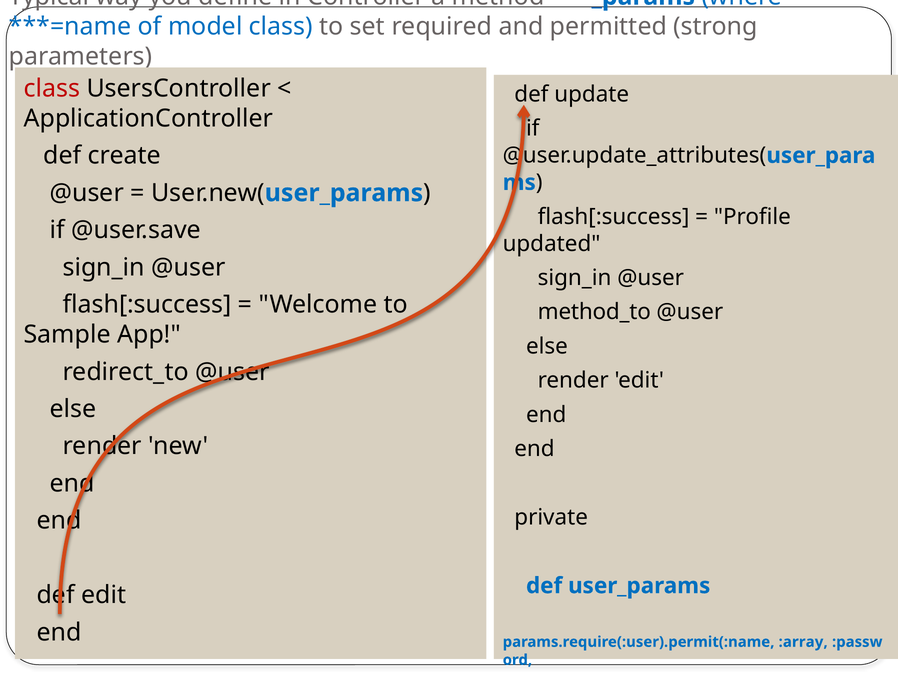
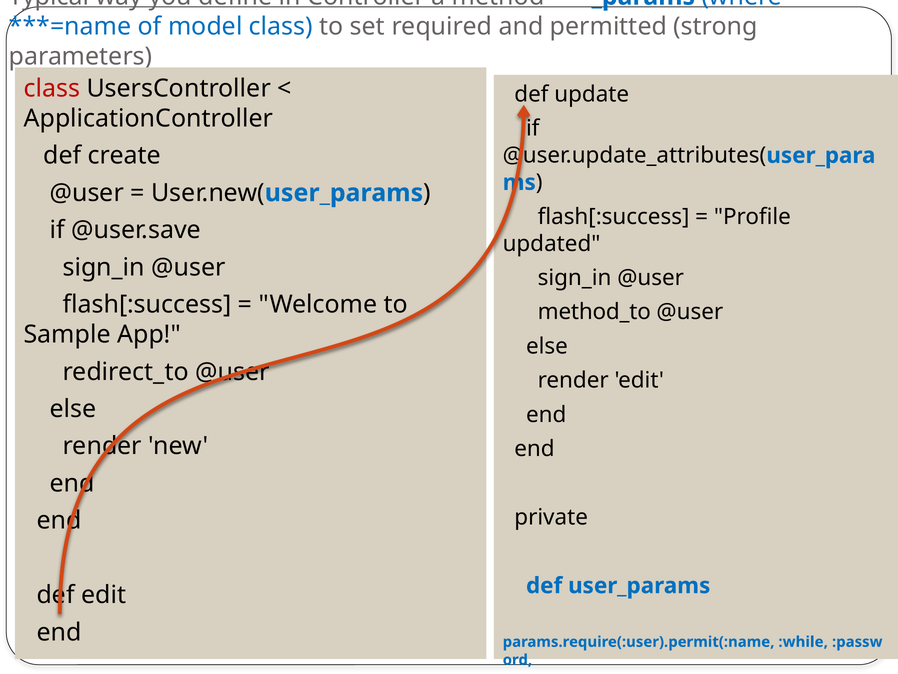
:array: :array -> :while (803, 641)
